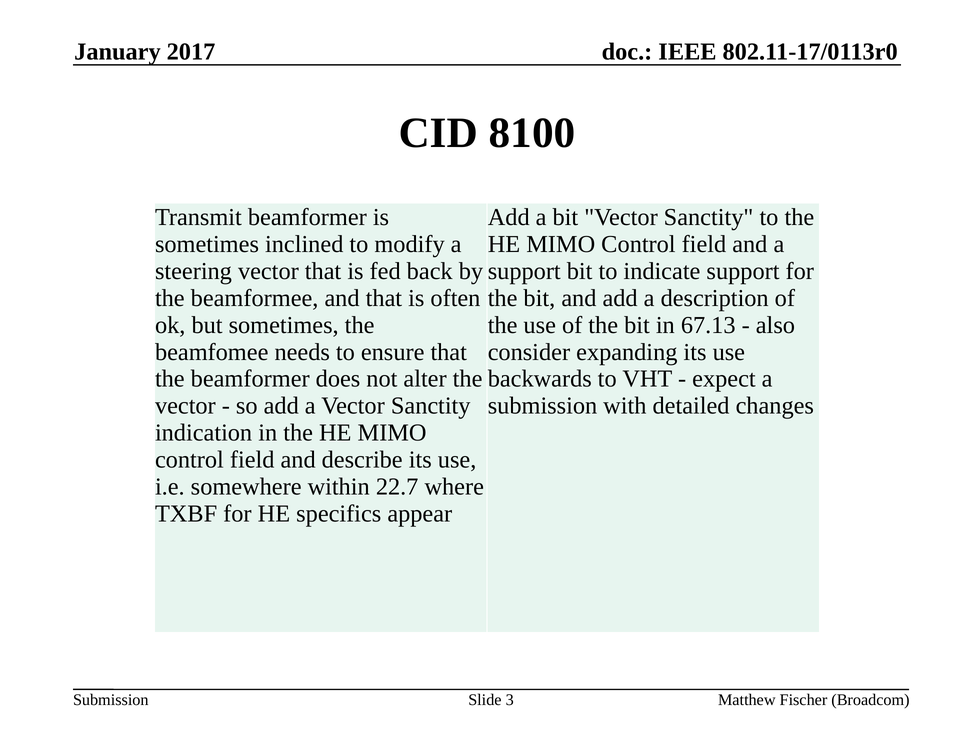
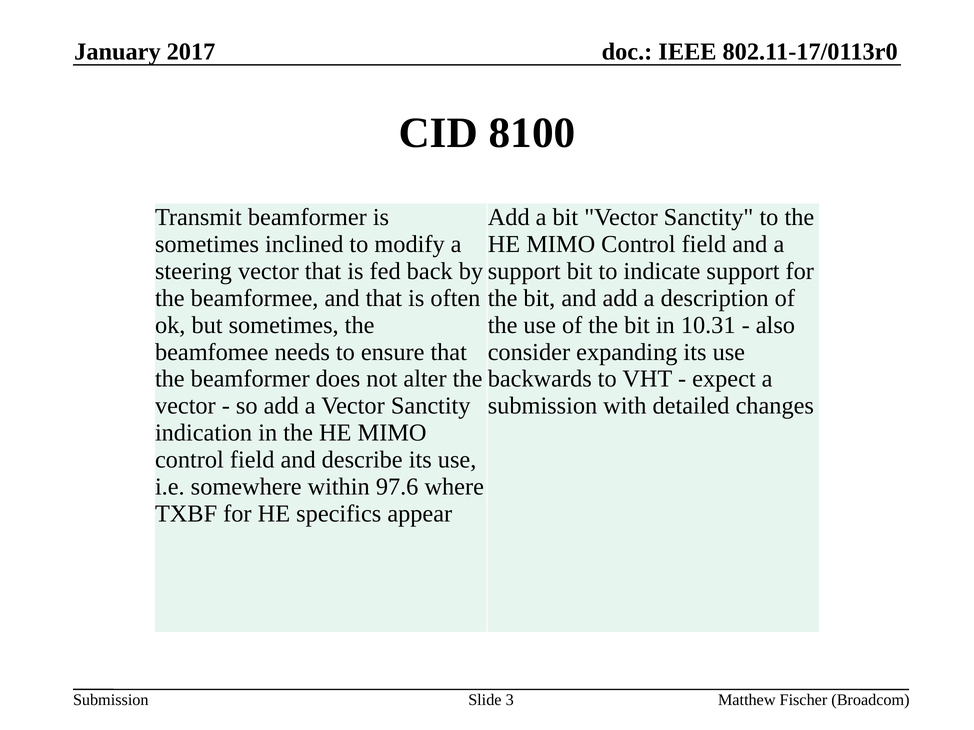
67.13: 67.13 -> 10.31 (708, 325)
22.7: 22.7 -> 97.6 (397, 487)
